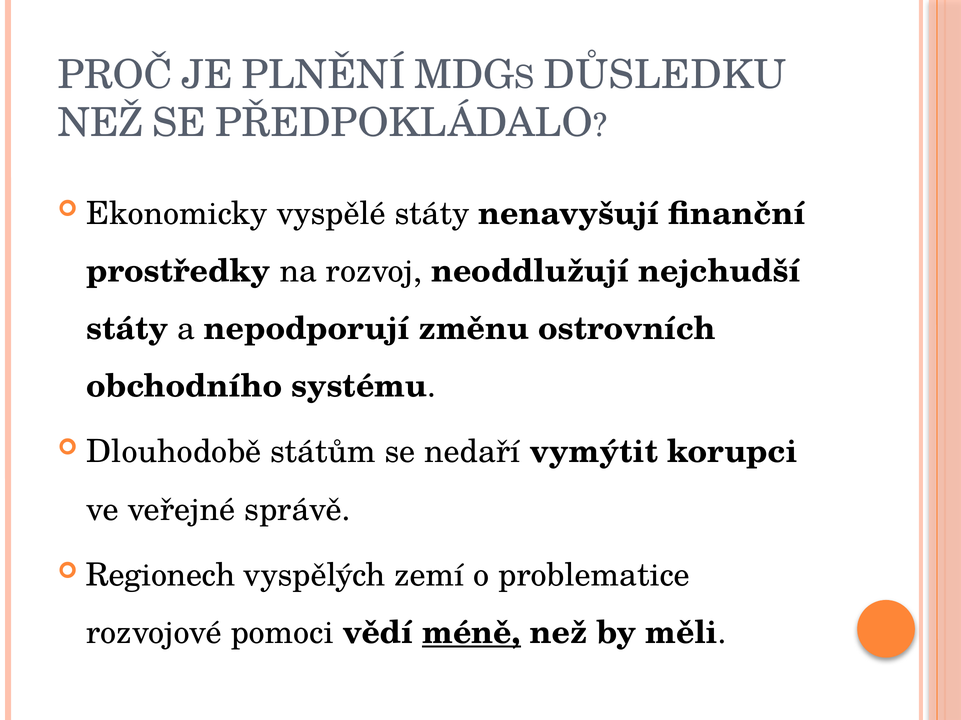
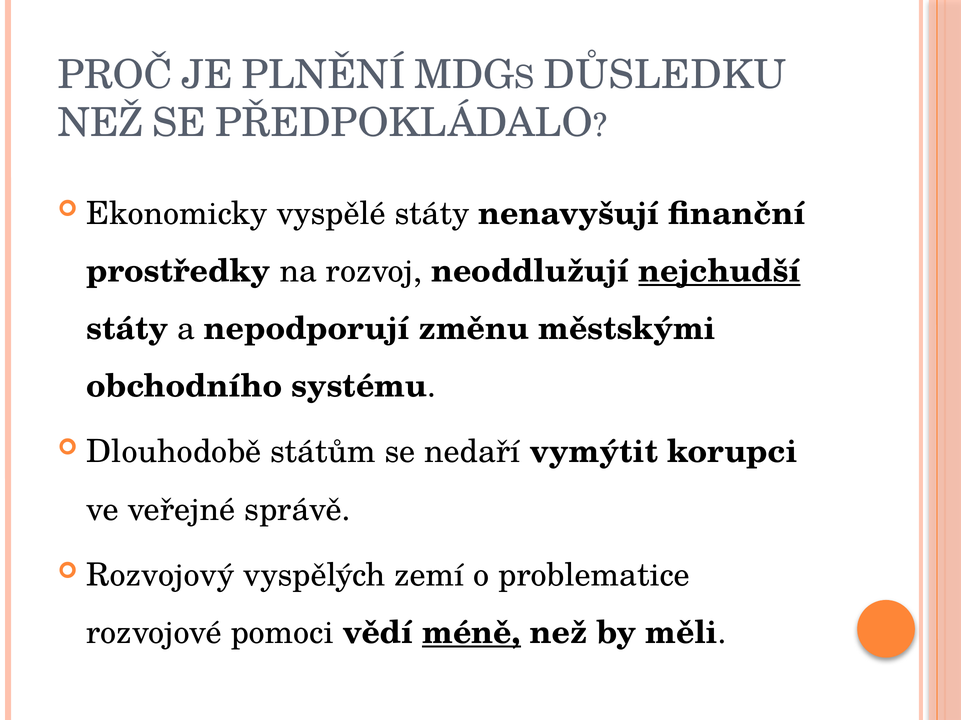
nejchudší underline: none -> present (719, 271)
ostrovních: ostrovních -> městskými (627, 329)
Regionech: Regionech -> Rozvojový (160, 576)
